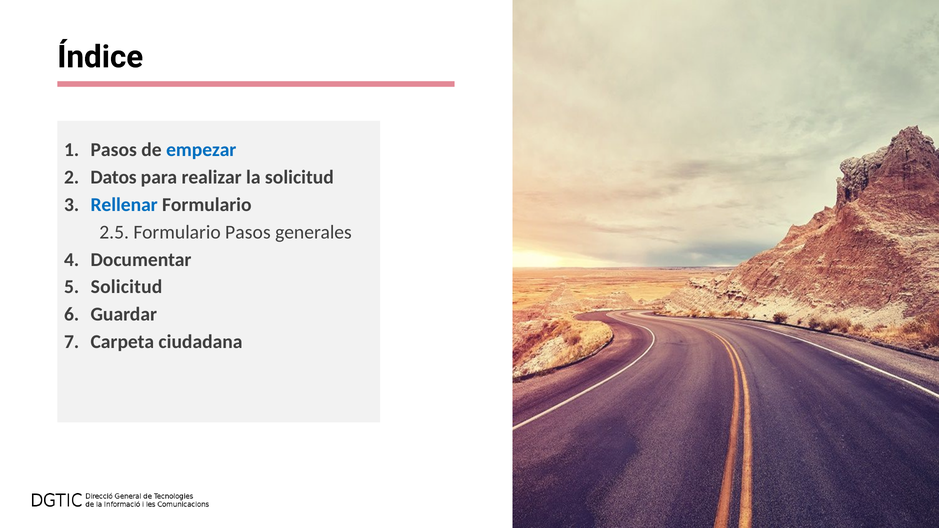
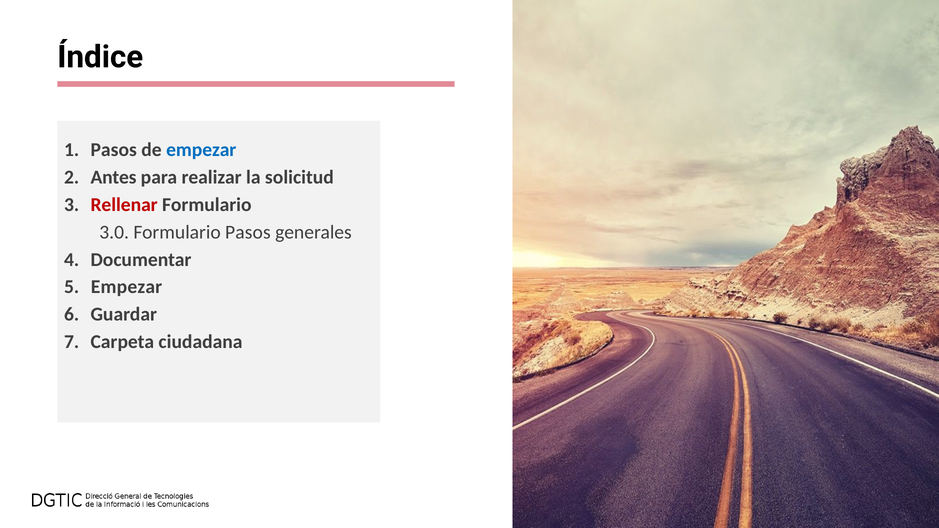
Datos: Datos -> Antes (114, 177)
Rellenar colour: blue -> red (124, 205)
2.5: 2.5 -> 3.0 (114, 232)
Solicitud: Solicitud -> Empezar (127, 287)
